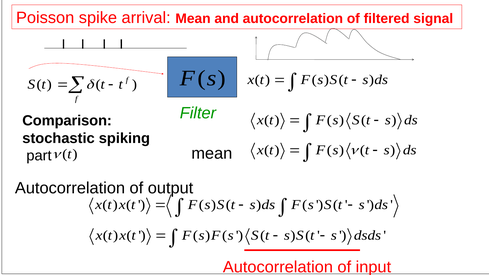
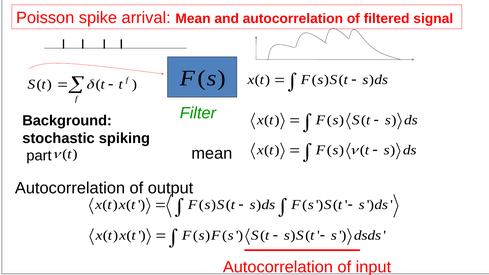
Comparison: Comparison -> Background (67, 121)
